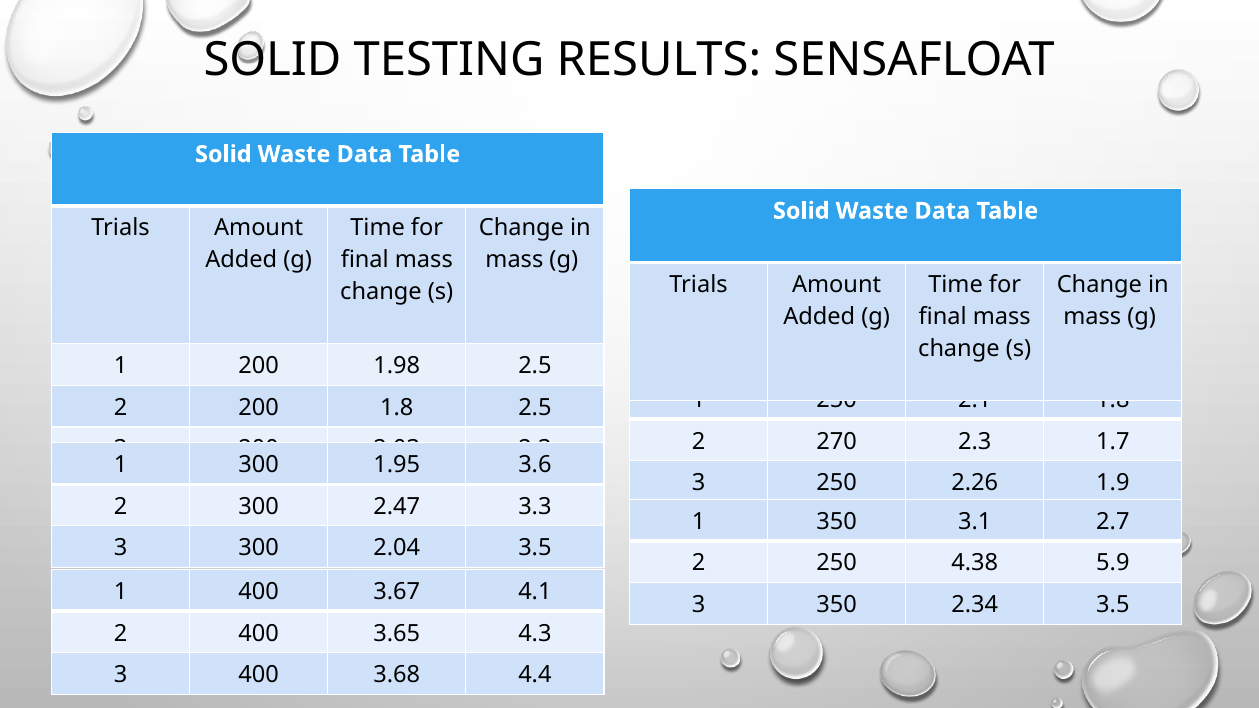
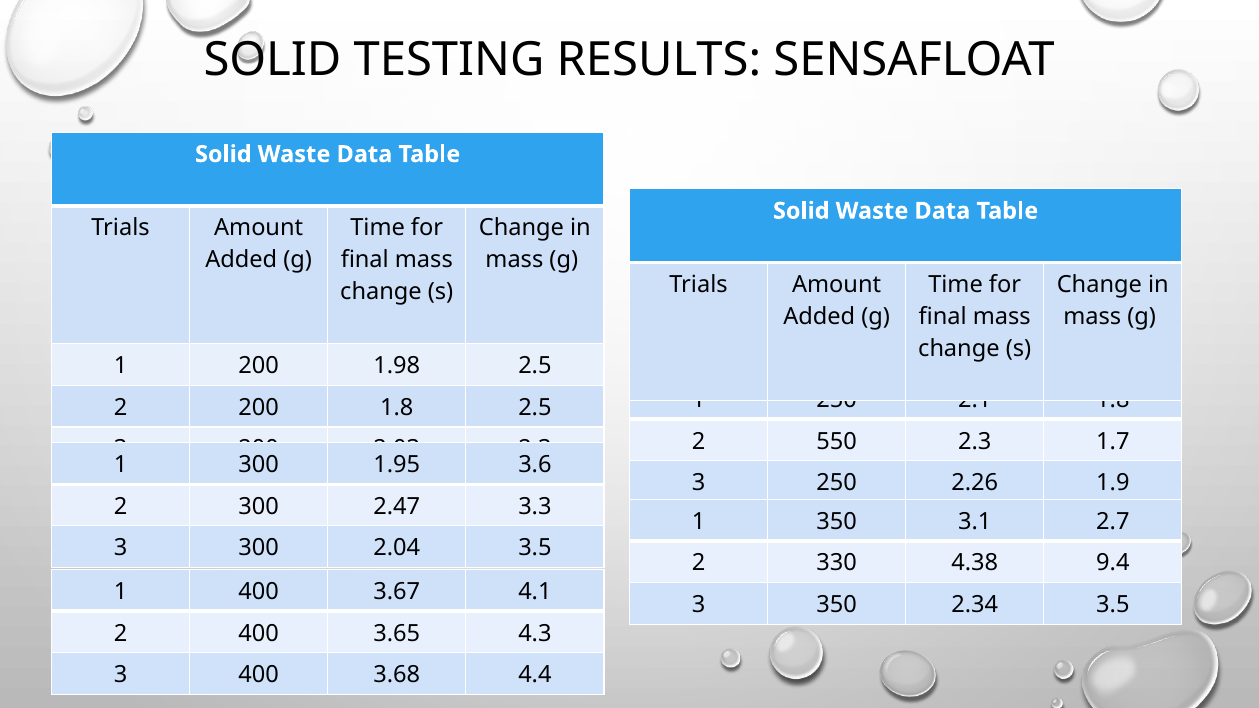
270: 270 -> 550 (837, 441)
2 250: 250 -> 330 (837, 563)
5.9: 5.9 -> 9.4 (1113, 563)
